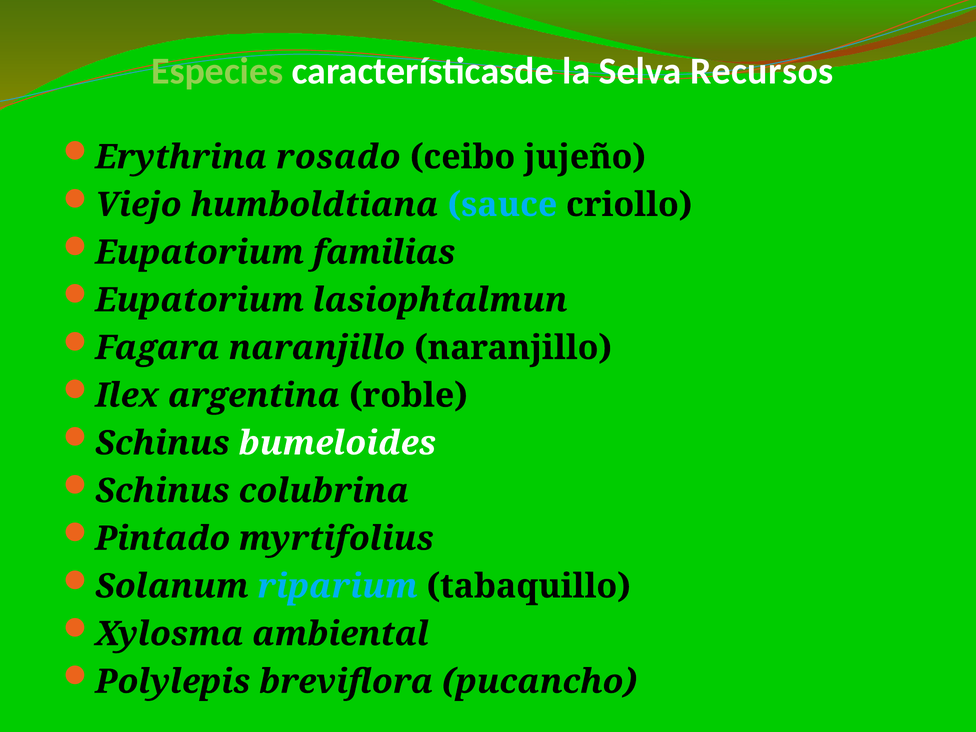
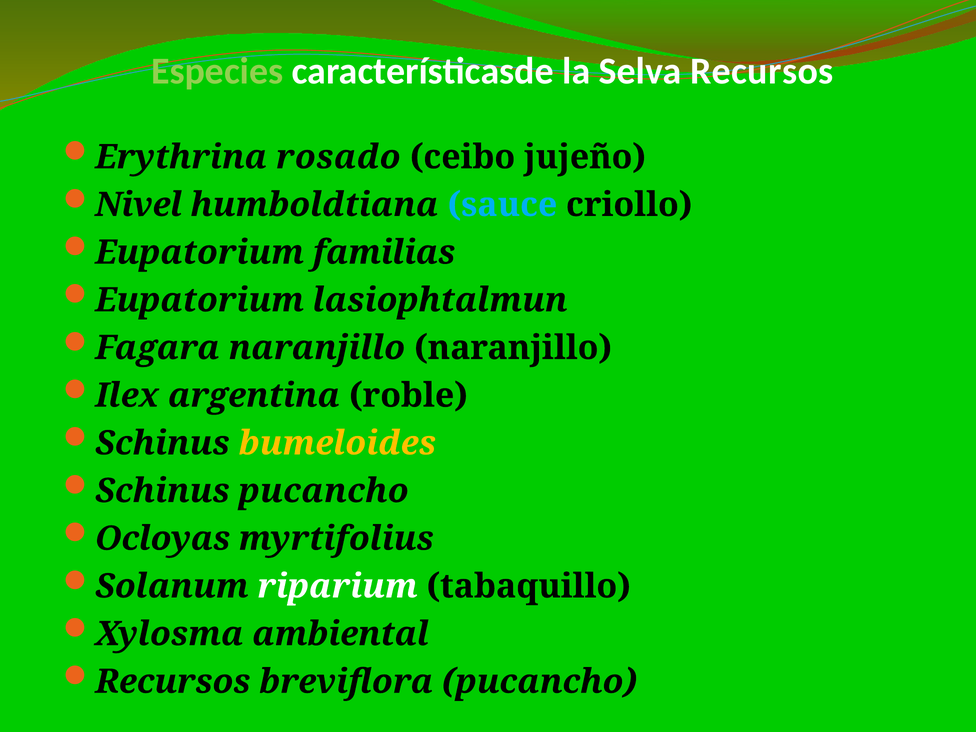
Viejo: Viejo -> Nivel (139, 205)
bumeloides colour: white -> yellow (337, 443)
Schinus colubrina: colubrina -> pucancho (324, 491)
Pintado: Pintado -> Ocloyas (163, 539)
riparium colour: light blue -> white (337, 586)
Polylepis: Polylepis -> Recursos (173, 682)
